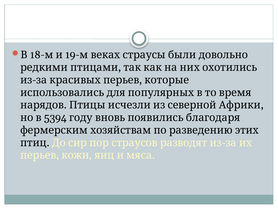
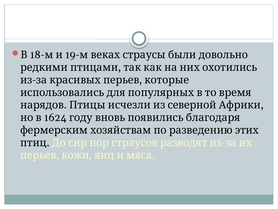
5394: 5394 -> 1624 (55, 117)
